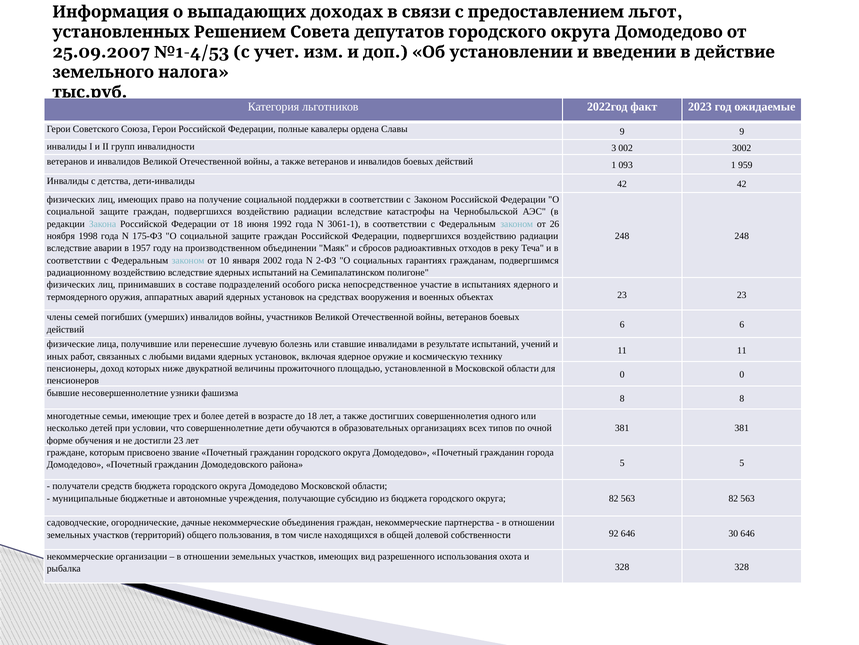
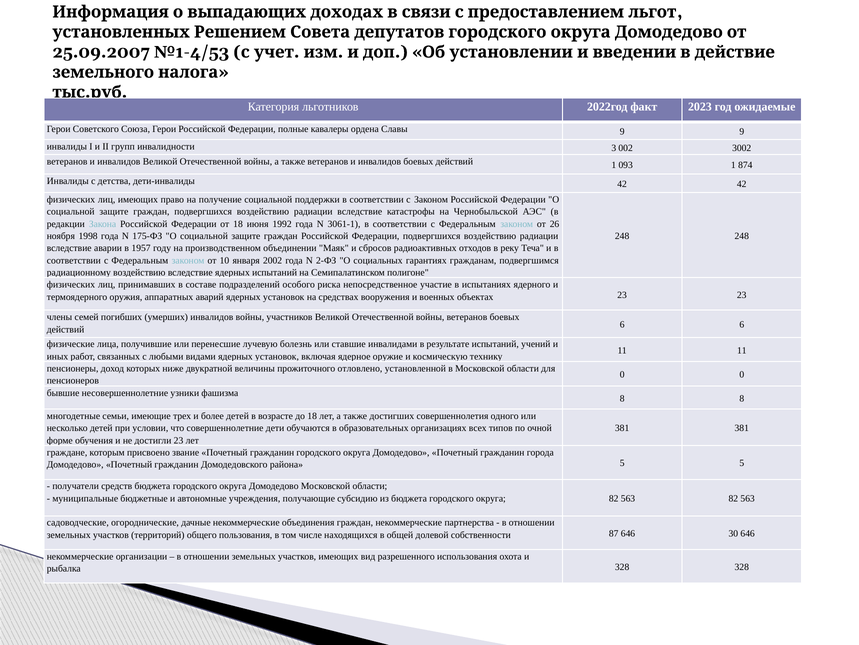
959: 959 -> 874 (745, 165)
площадью: площадью -> отловлено (360, 368)
92: 92 -> 87 (614, 533)
